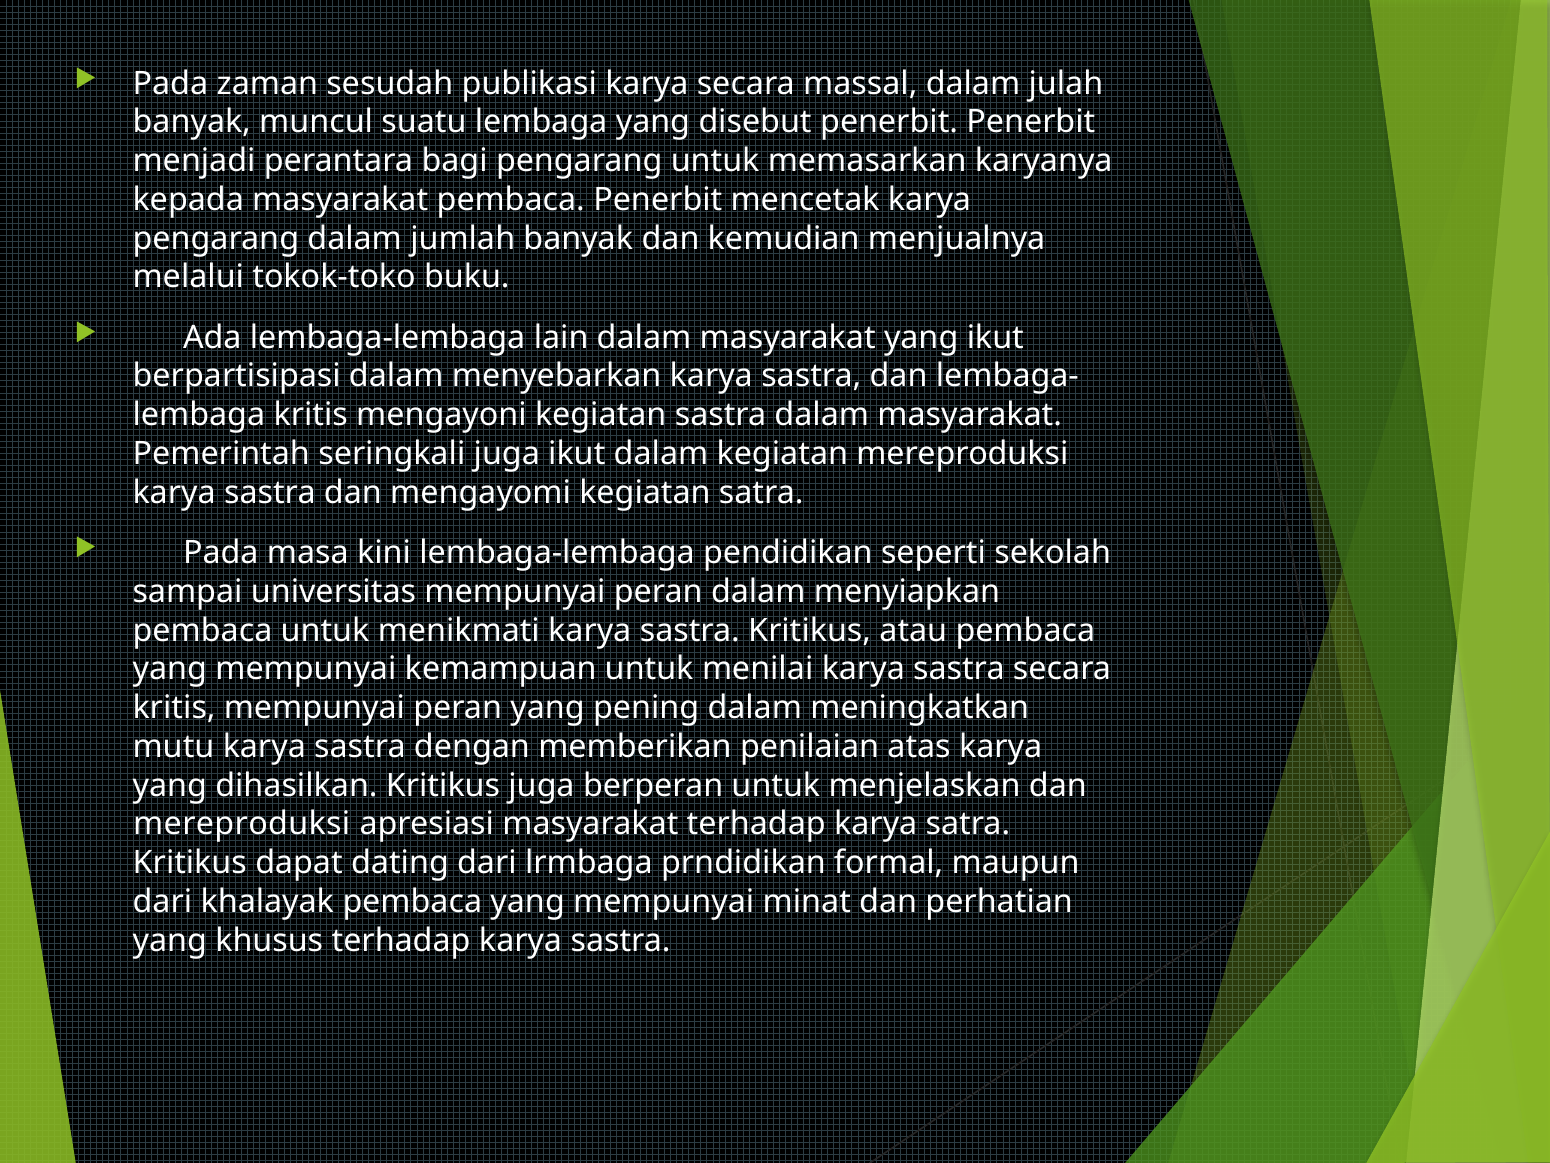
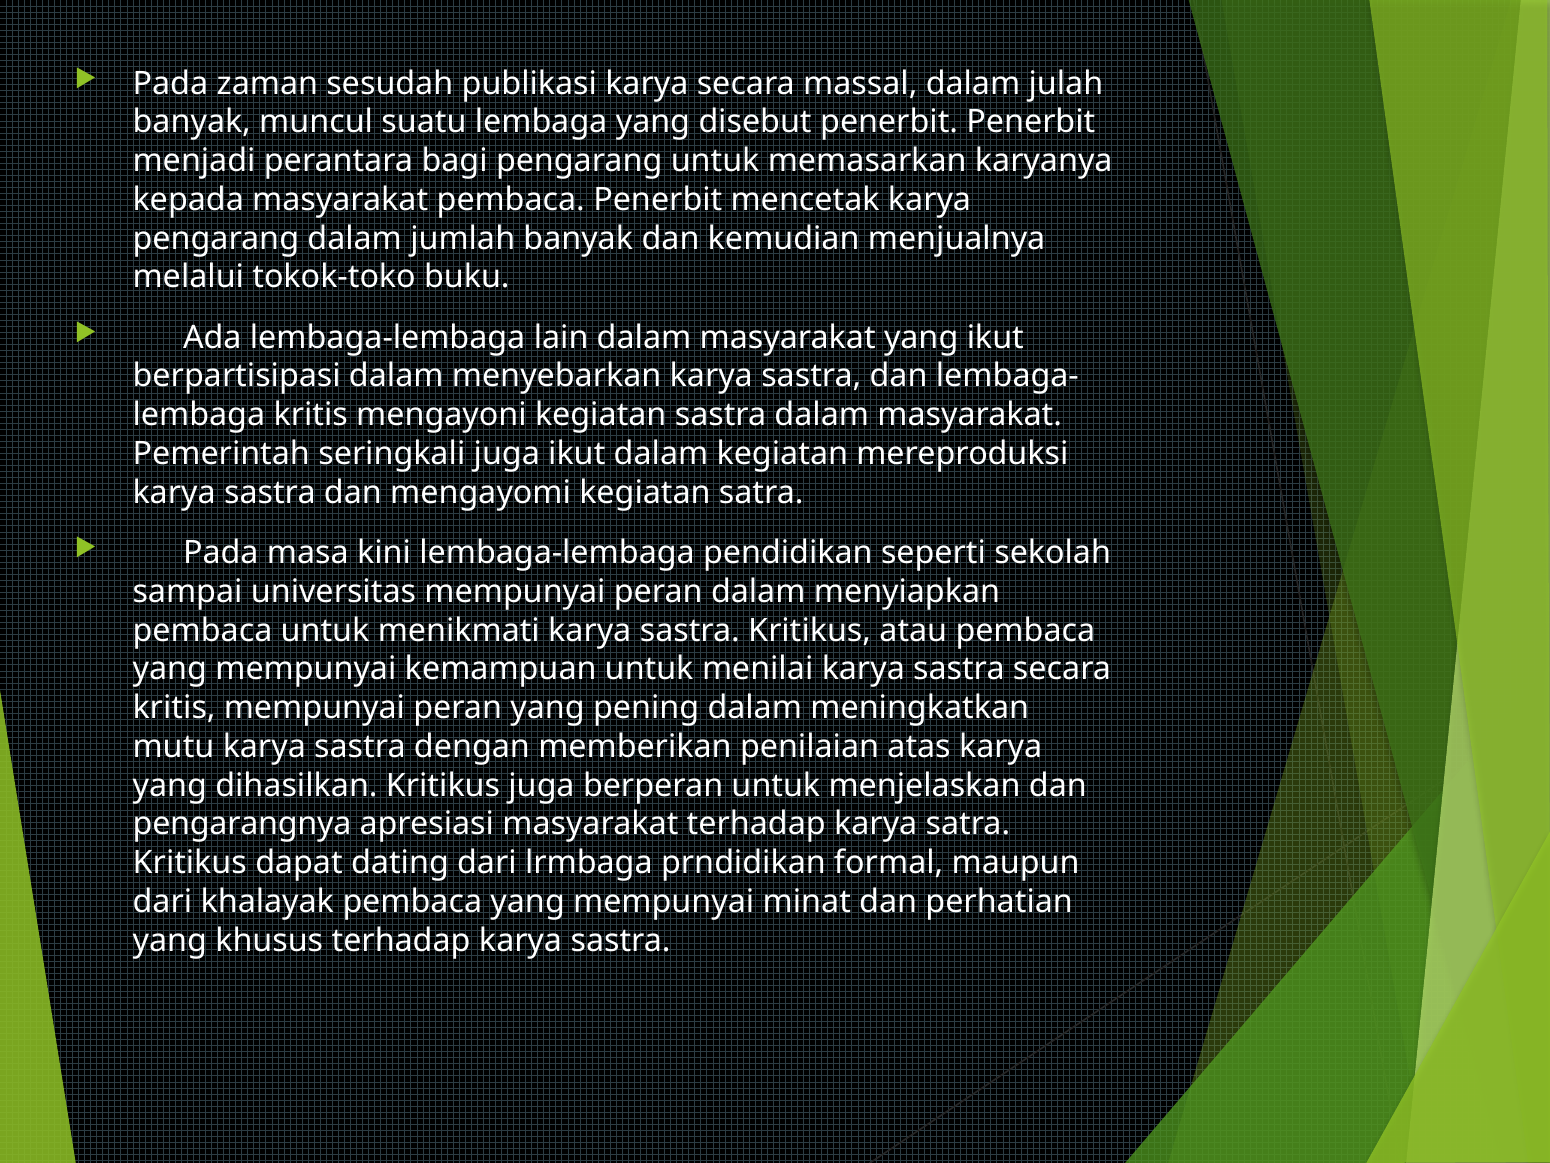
mereproduksi: mereproduksi -> pengarangnya (242, 824)
